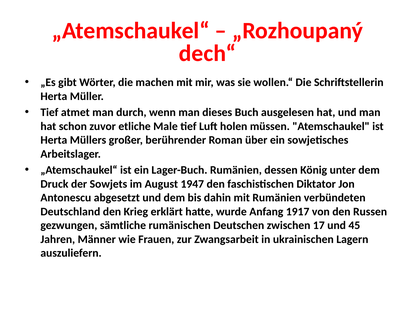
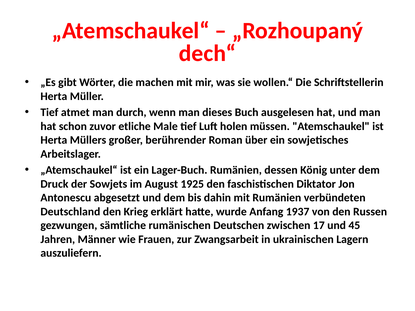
1947: 1947 -> 1925 (192, 184)
1917: 1917 -> 1937 (298, 212)
